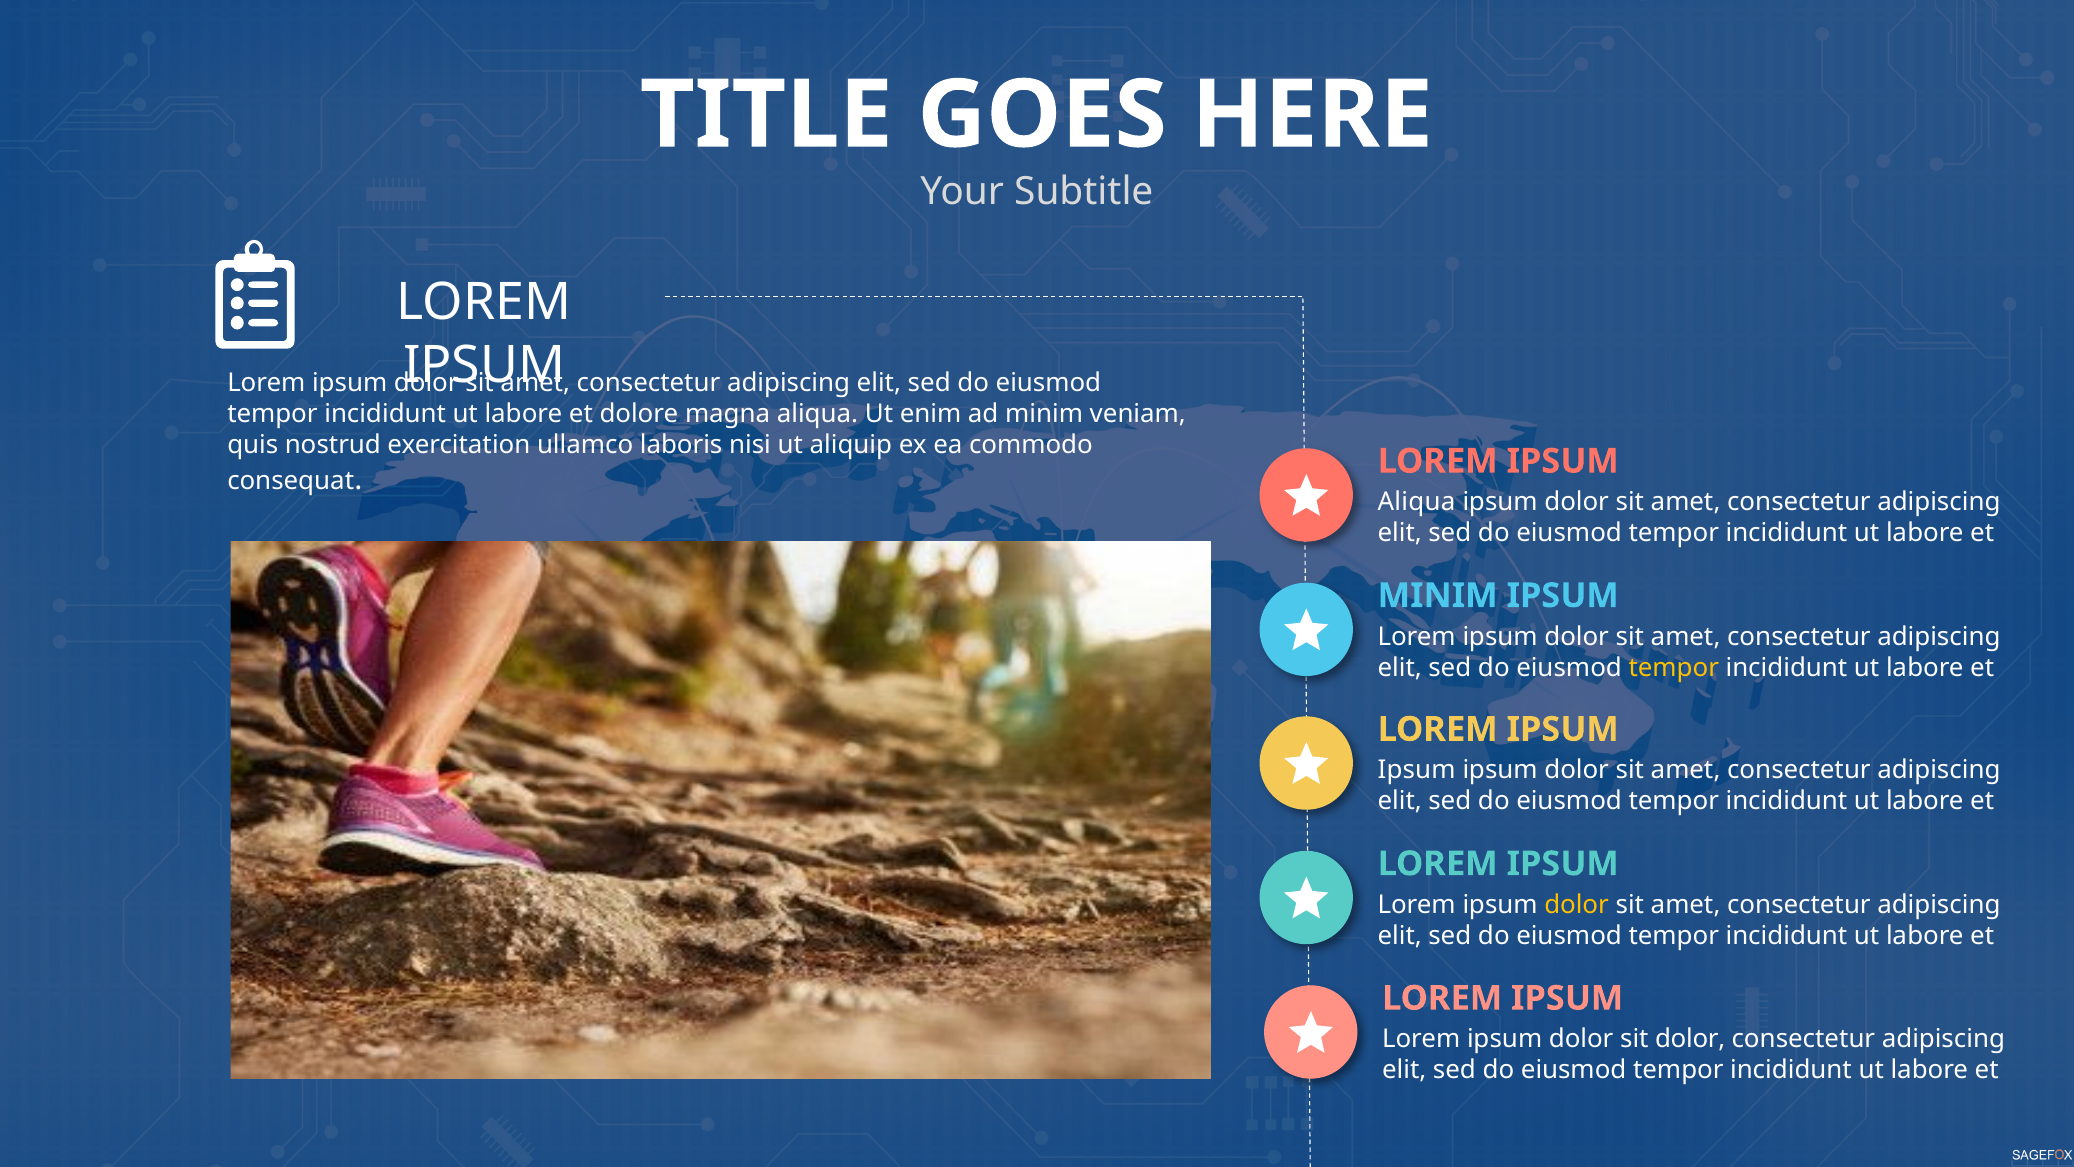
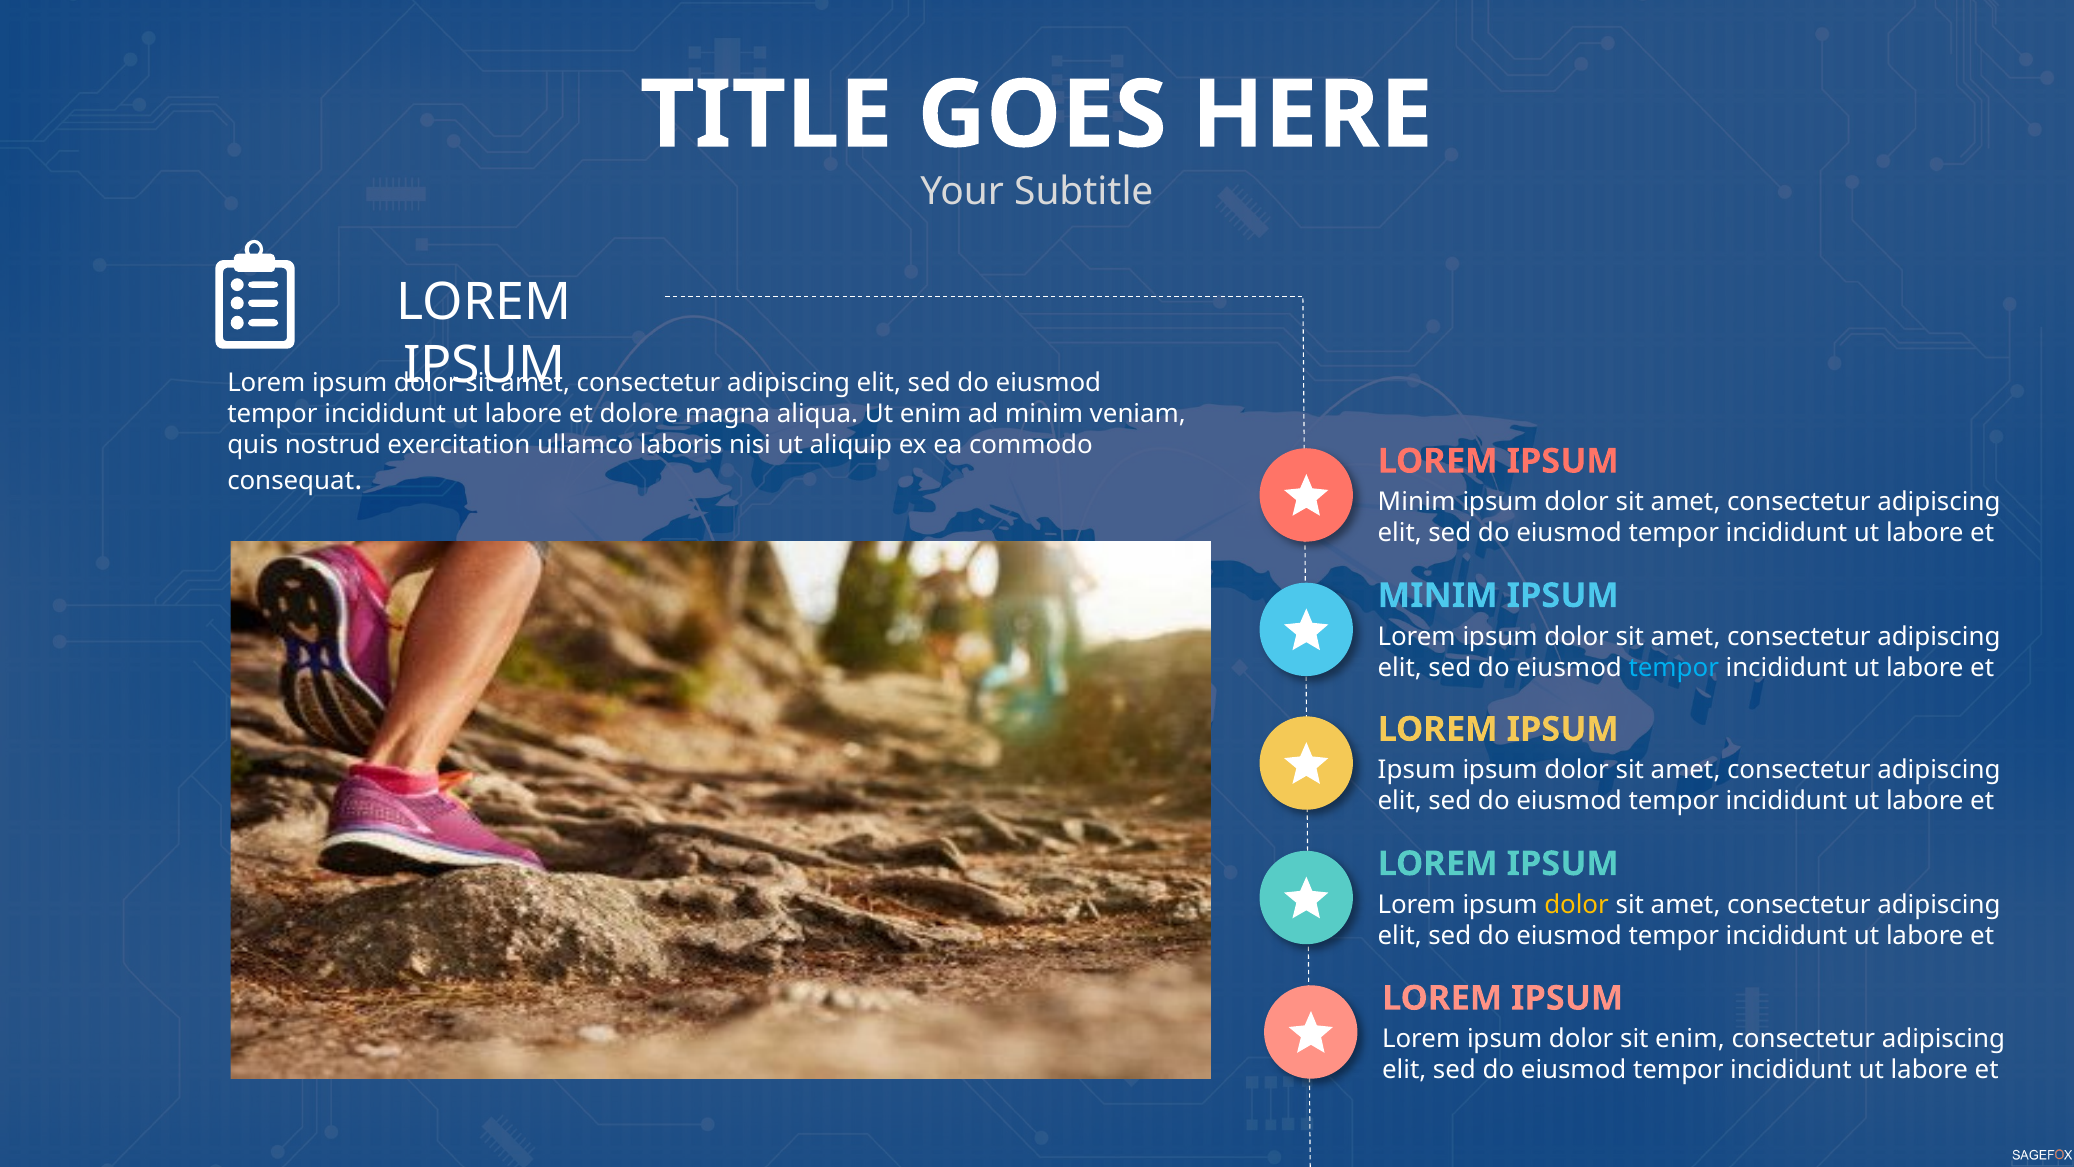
Aliqua: Aliqua -> Minim (1417, 502)
tempor colour: yellow -> light blue (1674, 667)
sit dolor: dolor -> enim (1690, 1039)
